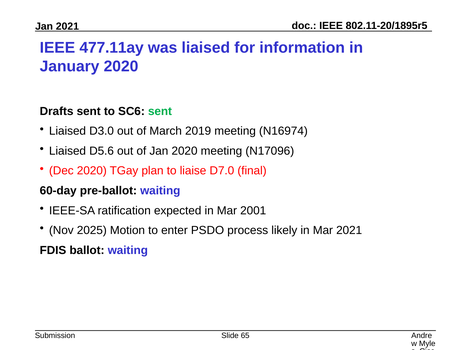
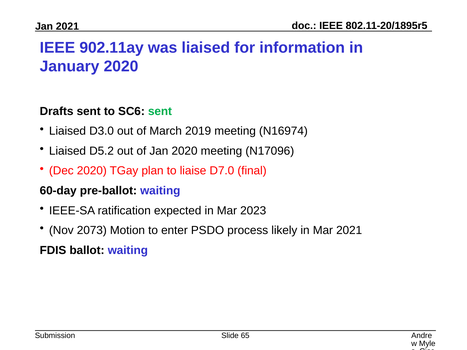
477.11ay: 477.11ay -> 902.11ay (112, 48)
D5.6: D5.6 -> D5.2 (102, 151)
2001: 2001 -> 2023 (253, 211)
2025: 2025 -> 2073 (92, 230)
